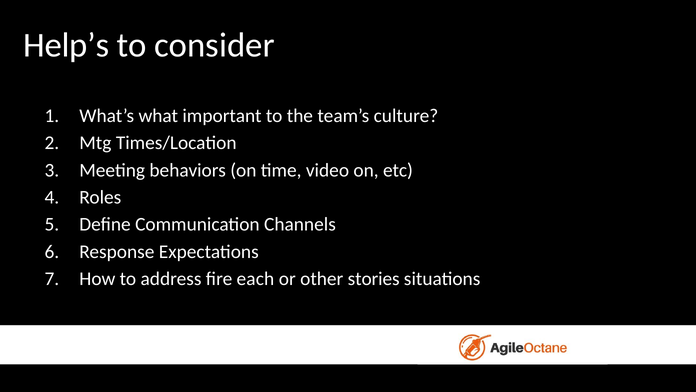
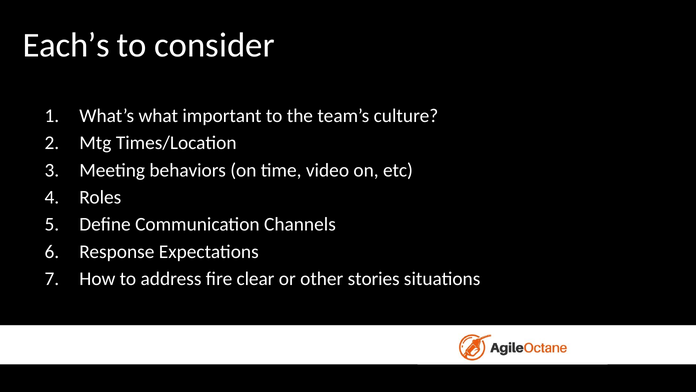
Help’s: Help’s -> Each’s (66, 45)
each: each -> clear (256, 278)
